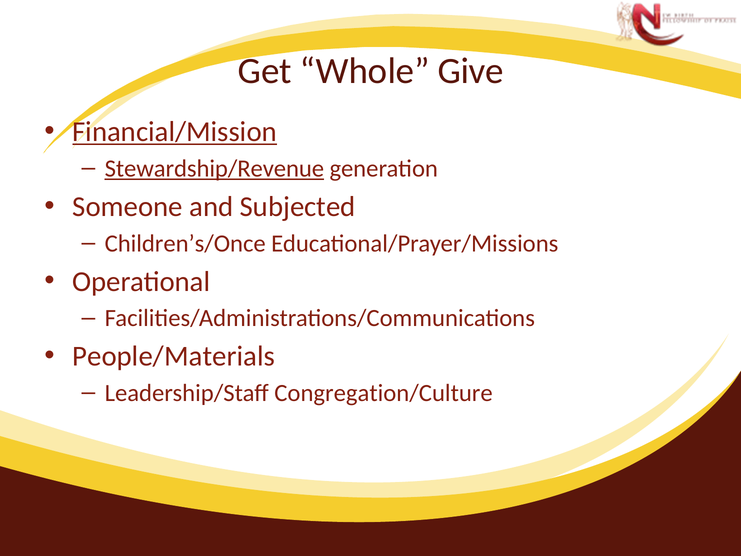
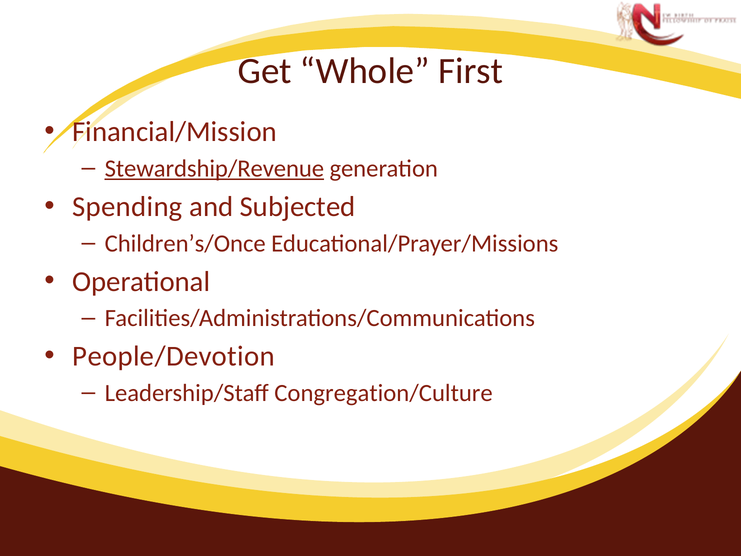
Give: Give -> First (471, 71)
Financial/Mission underline: present -> none (175, 132)
Someone: Someone -> Spending (127, 207)
People/Materials: People/Materials -> People/Devotion (174, 356)
